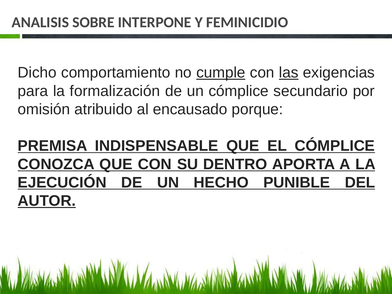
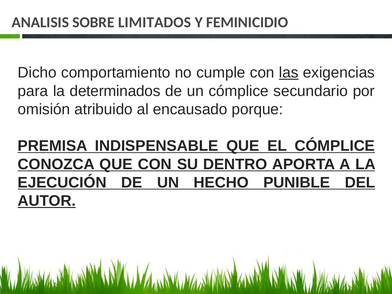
INTERPONE: INTERPONE -> LIMITADOS (155, 22)
cumple underline: present -> none (221, 73)
formalización: formalización -> determinados (115, 91)
